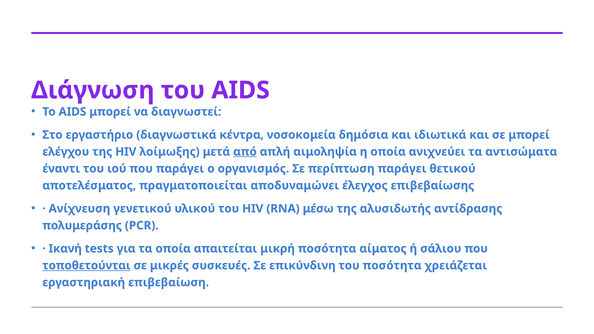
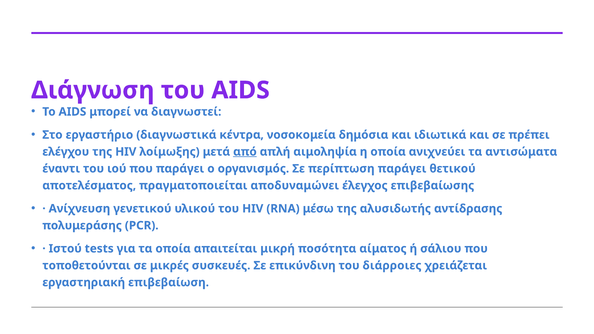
σε μπορεί: μπορεί -> πρέπει (529, 135)
Ικανή: Ικανή -> Ιστού (65, 249)
τοποθετούνται underline: present -> none (86, 266)
του ποσότητα: ποσότητα -> διάρροιες (392, 266)
